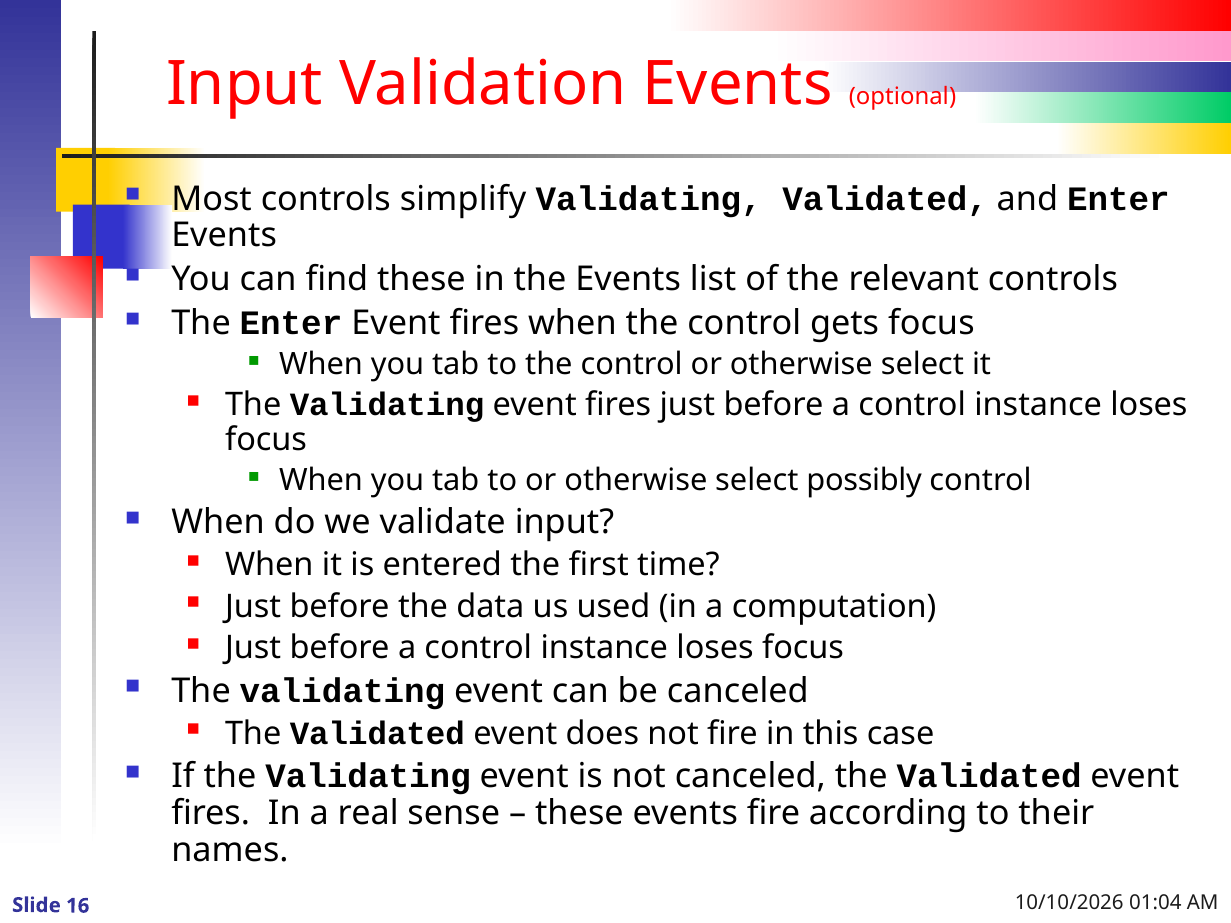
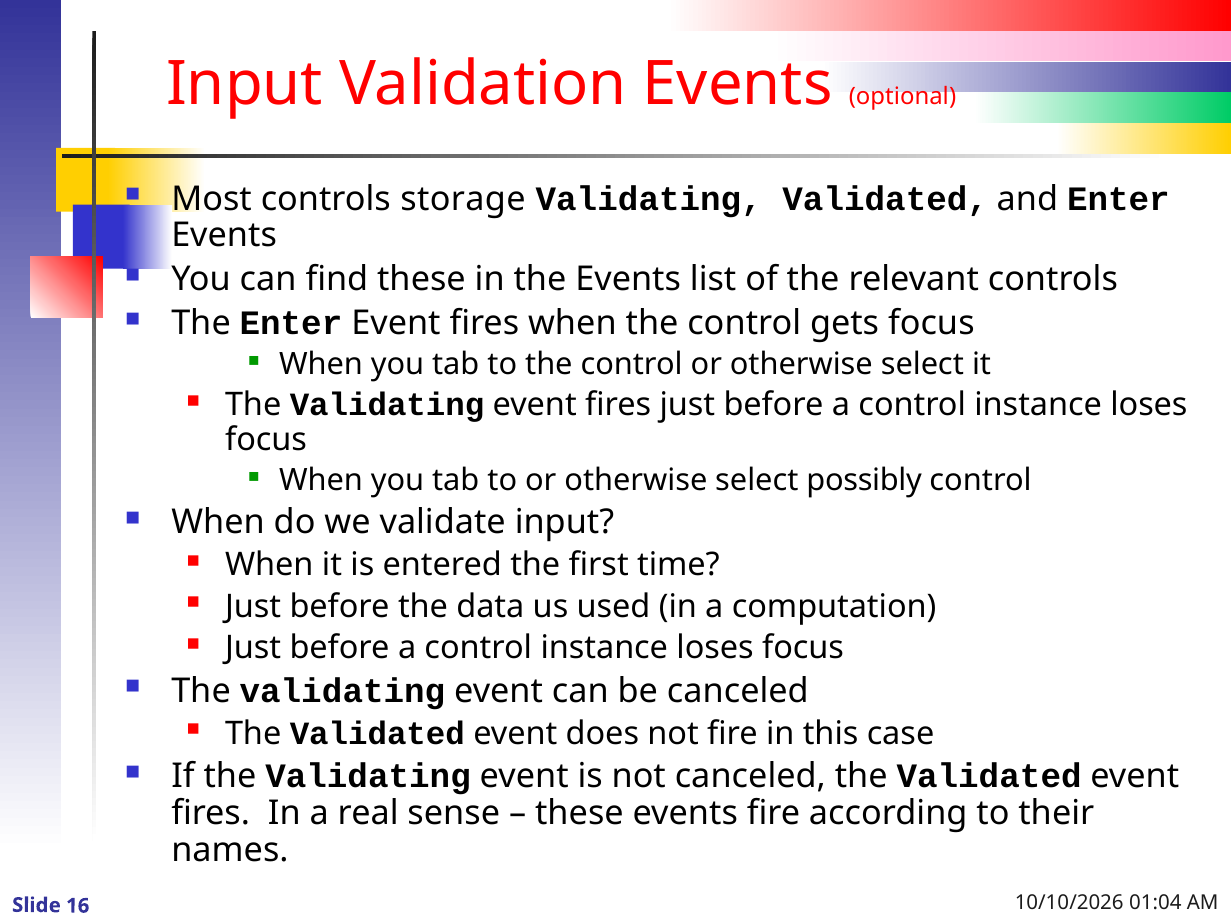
simplify: simplify -> storage (463, 199)
